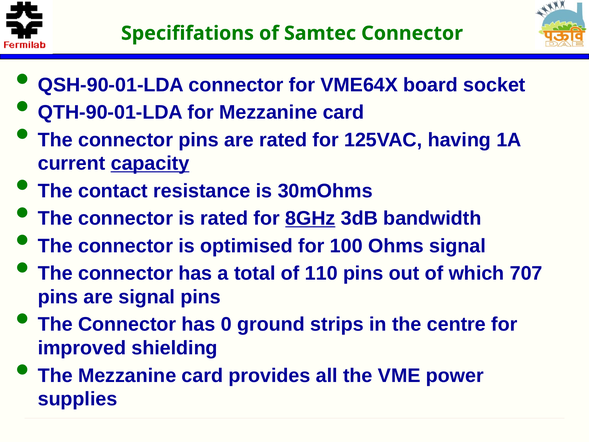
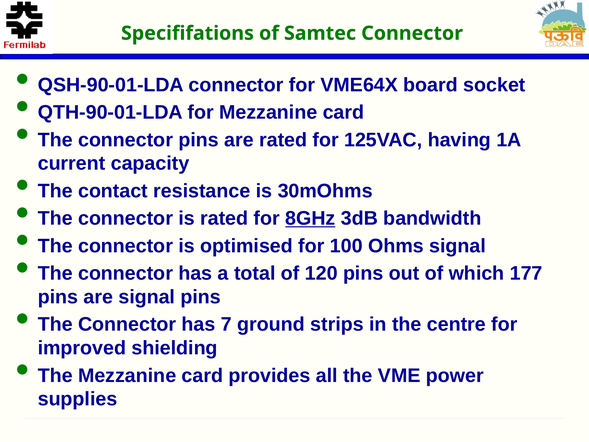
capacity underline: present -> none (150, 163)
110: 110 -> 120 (321, 273)
707: 707 -> 177 (526, 273)
0: 0 -> 7 (226, 324)
